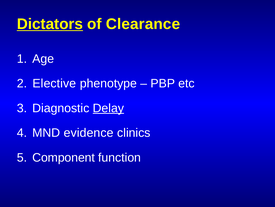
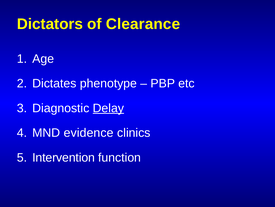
Dictators underline: present -> none (50, 24)
Elective: Elective -> Dictates (54, 83)
Component: Component -> Intervention (64, 157)
